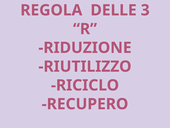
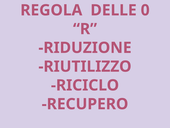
3: 3 -> 0 (145, 10)
